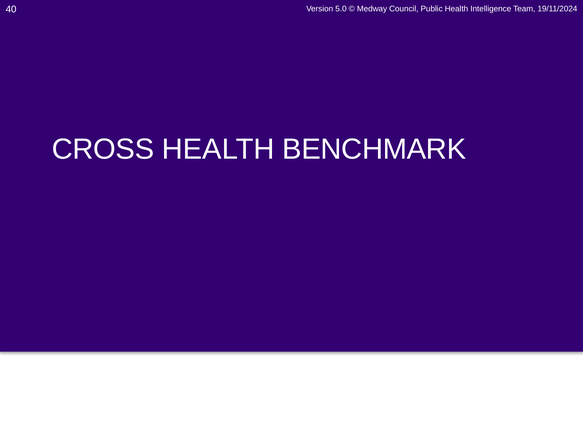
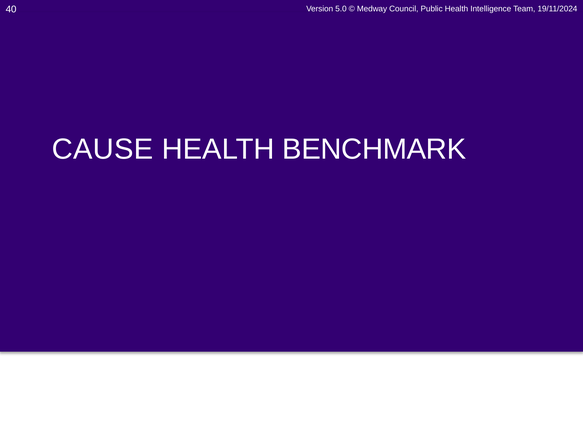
CROSS: CROSS -> CAUSE (103, 149)
